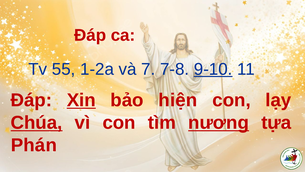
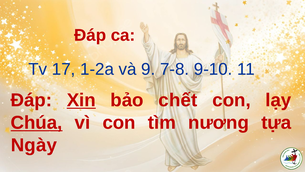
55: 55 -> 17 (64, 69)
7: 7 -> 9 (148, 69)
9-10 underline: present -> none (213, 69)
hiện: hiện -> chết (178, 100)
nương underline: present -> none (219, 122)
Phán: Phán -> Ngày (34, 145)
